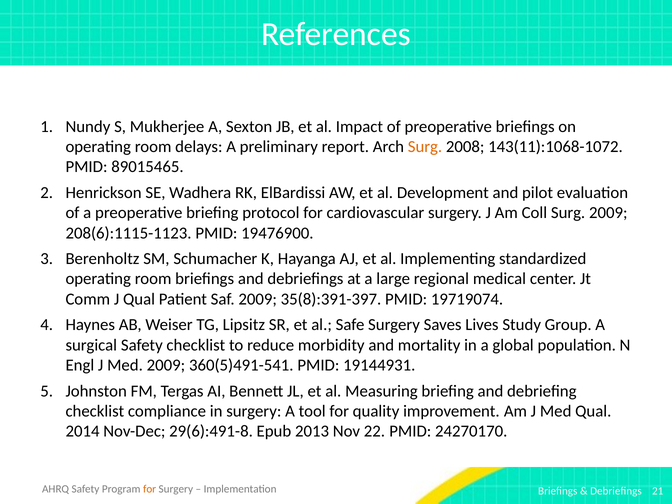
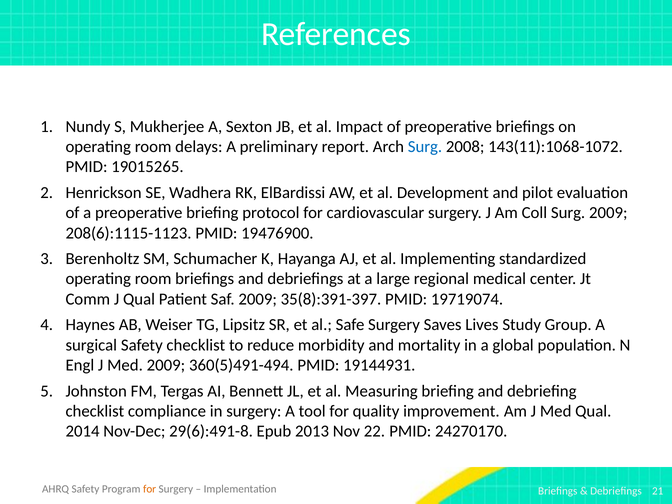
Surg colour: orange -> blue (425, 147)
89015465: 89015465 -> 19015265 (147, 167)
360(5)491-541: 360(5)491-541 -> 360(5)491-494 (241, 365)
